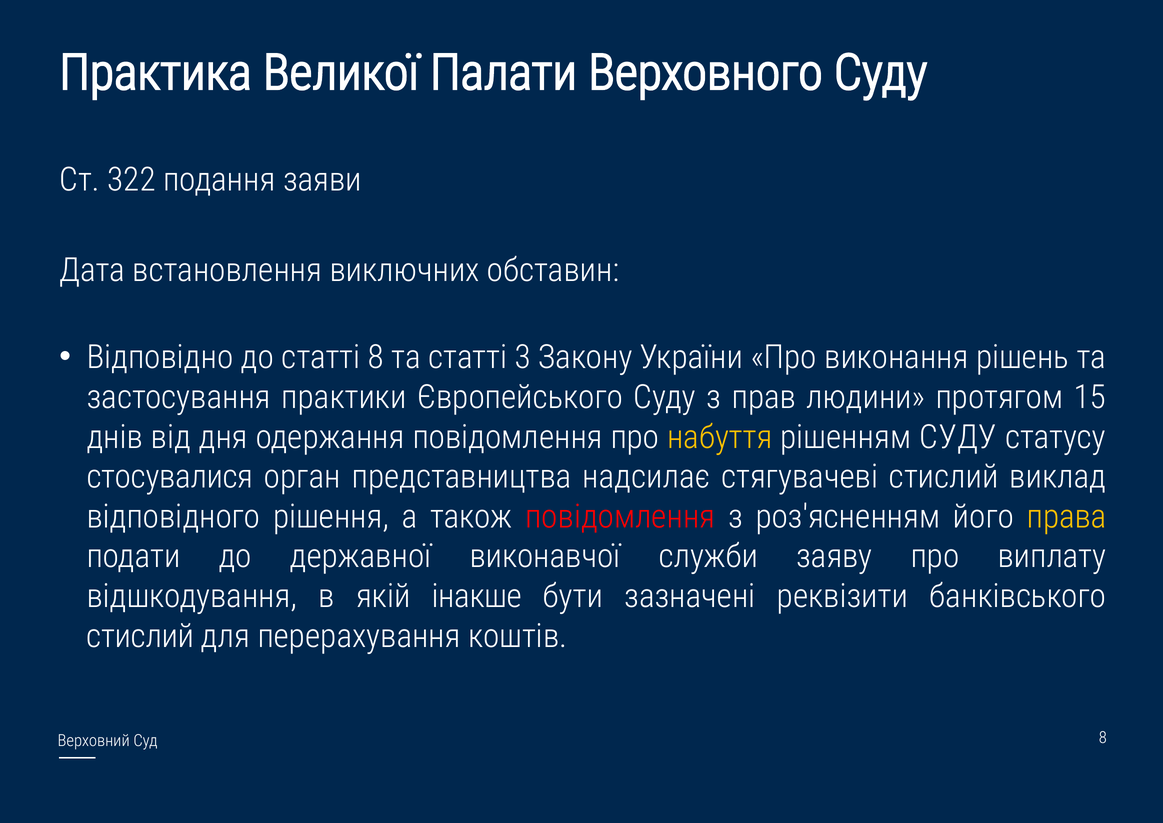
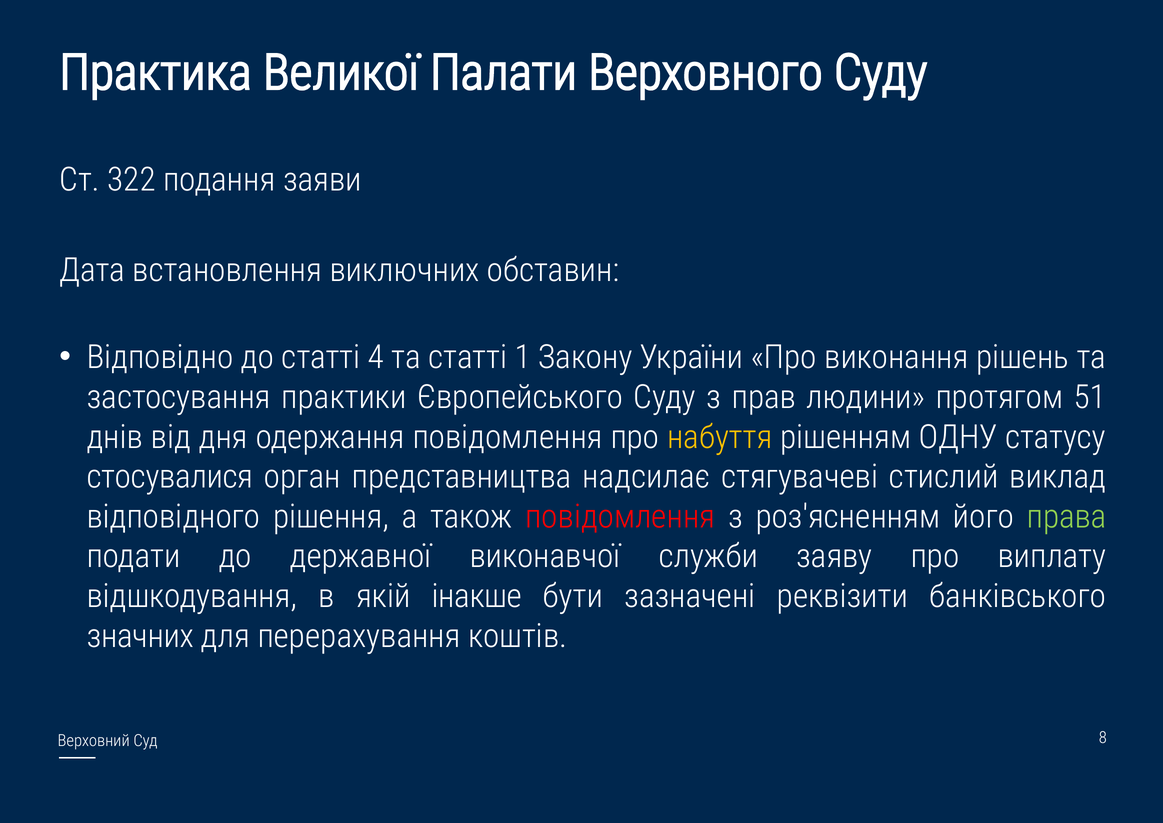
статті 8: 8 -> 4 (376, 357)
3: 3 -> 1 (523, 357)
15: 15 -> 51 (1090, 397)
рішенням СУДУ: СУДУ -> ОДНУ (958, 437)
права colour: yellow -> light green (1067, 517)
стислий: стислий -> значних (140, 636)
